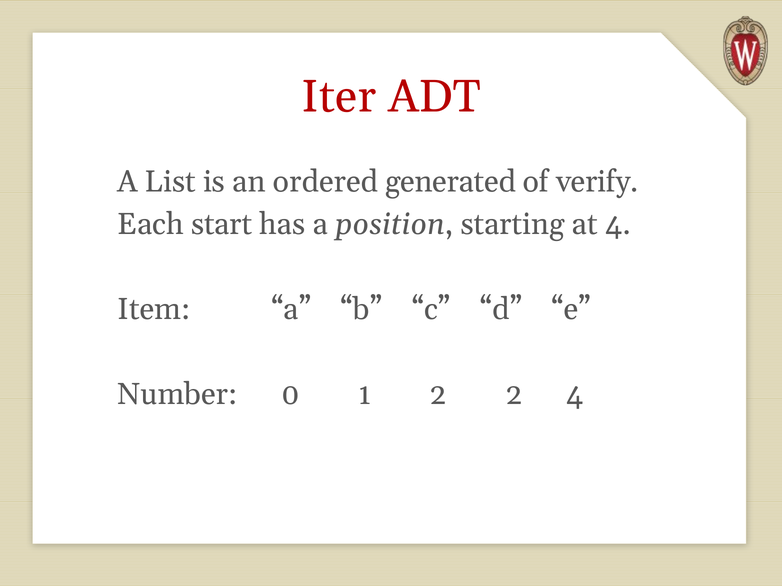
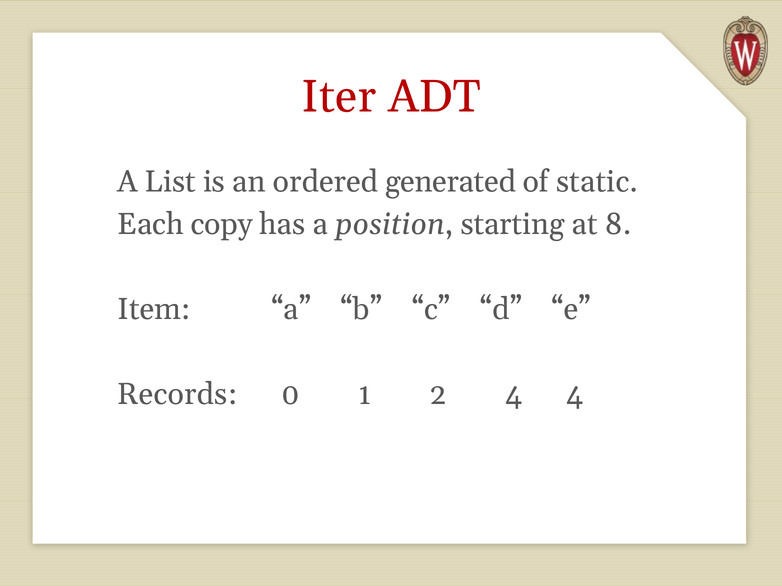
verify: verify -> static (597, 182)
start: start -> copy (222, 224)
at 4: 4 -> 8 (618, 224)
Number: Number -> Records (177, 395)
2 2: 2 -> 4 (514, 395)
